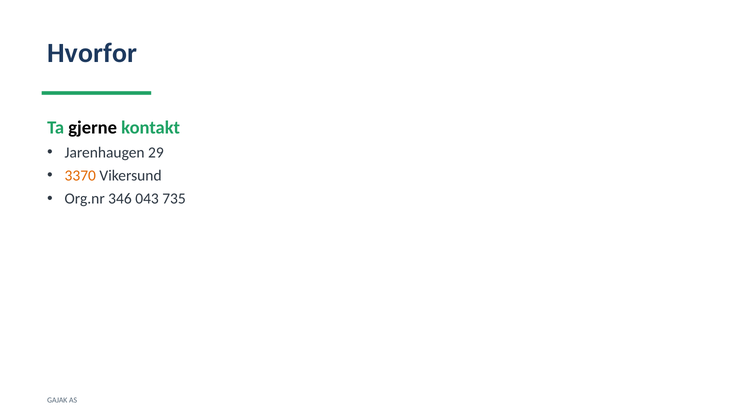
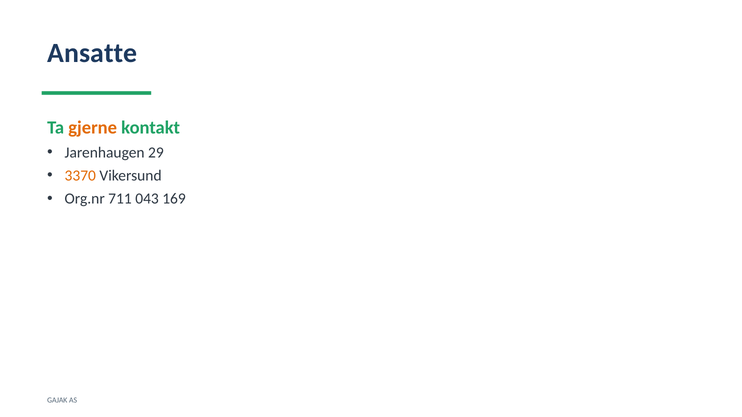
Hvorfor: Hvorfor -> Ansatte (92, 53)
gjerne colour: black -> orange (93, 128)
346: 346 -> 711 (120, 199)
735: 735 -> 169 (174, 199)
